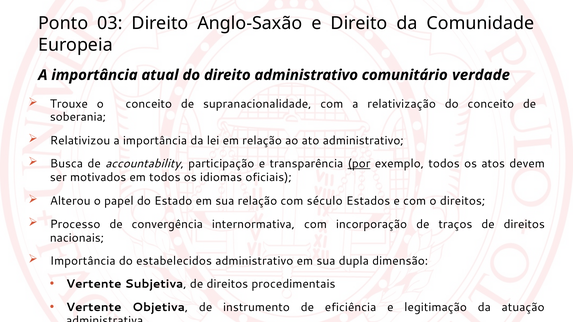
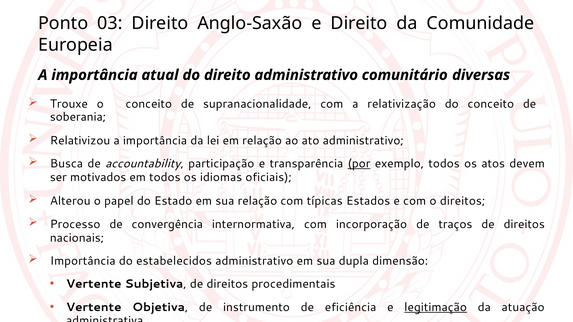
verdade: verdade -> diversas (481, 75)
século: século -> típicas (325, 201)
legitimação underline: none -> present (436, 307)
